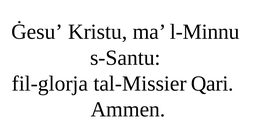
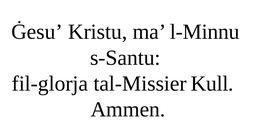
Qari: Qari -> Kull (212, 83)
